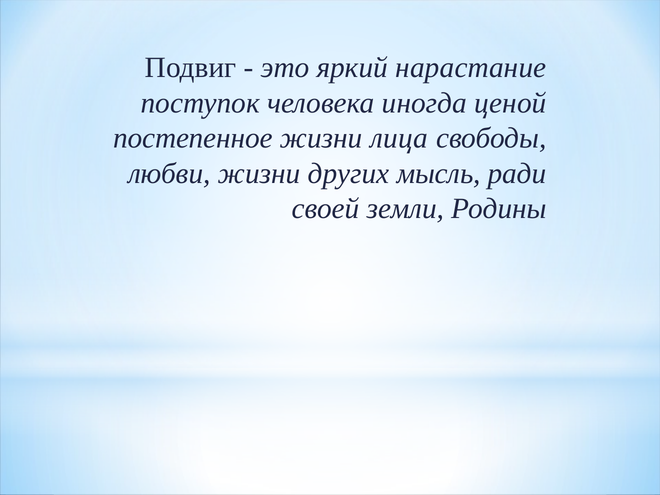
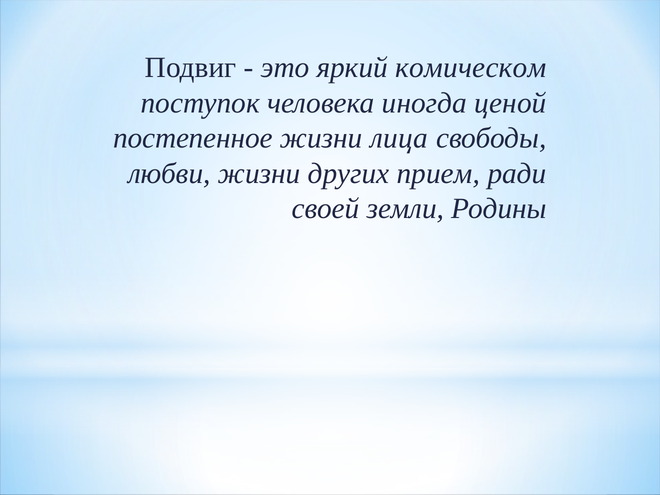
нарастание: нарастание -> комическом (471, 68)
мысль: мысль -> прием (438, 173)
